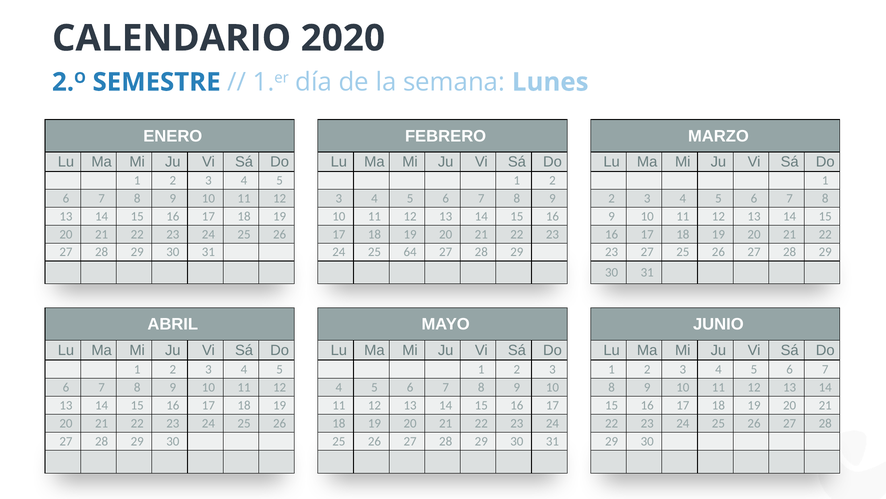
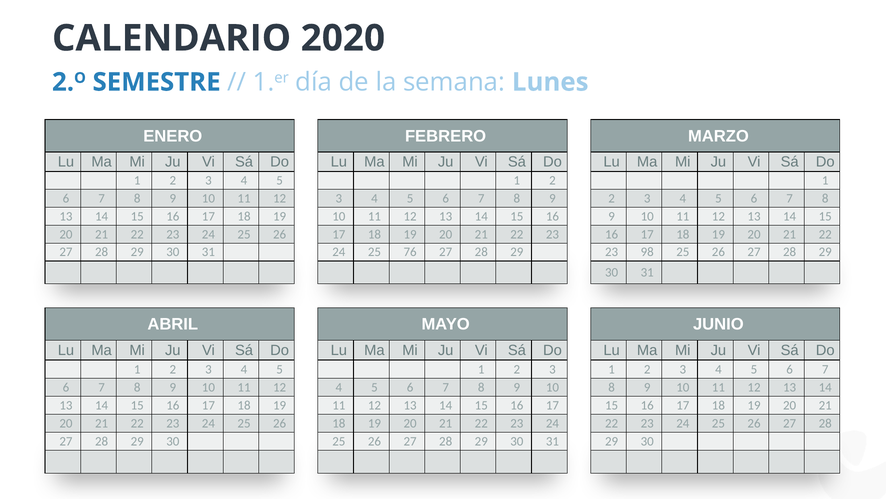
64: 64 -> 76 (410, 252)
23 27: 27 -> 98 (647, 252)
